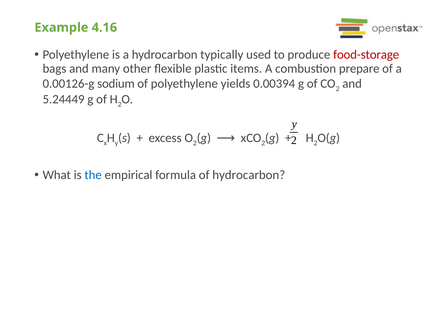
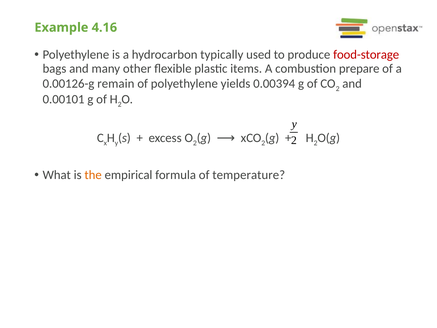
sodium: sodium -> remain (116, 84)
5.24449: 5.24449 -> 0.00101 (64, 99)
the colour: blue -> orange (93, 175)
of hydrocarbon: hydrocarbon -> temperature (249, 175)
